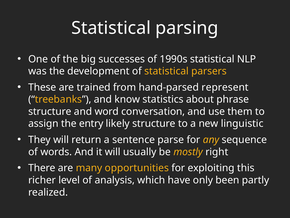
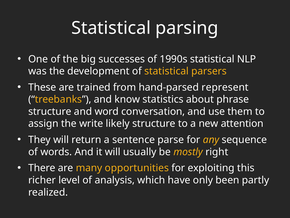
entry: entry -> write (91, 123)
linguistic: linguistic -> attention (242, 123)
